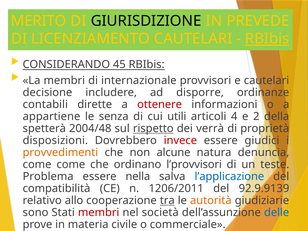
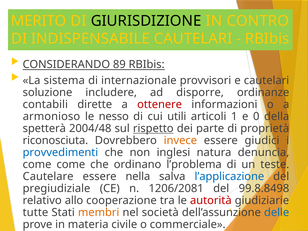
PREVEDE: PREVEDE -> CONTRO (258, 21)
LICENZIAMENTO: LICENZIAMENTO -> INDISPENSABILE (90, 39)
RBIbis underline: present -> none (267, 39)
45: 45 -> 89 (119, 65)
La membri: membri -> sistema (64, 80)
decisione: decisione -> soluzione (47, 92)
appartiene: appartiene -> armonioso (51, 116)
senza: senza -> nesso (114, 116)
4: 4 -> 1 (234, 116)
2: 2 -> 0 (256, 116)
verrà: verrà -> parte (210, 128)
disposizioni: disposizioni -> riconosciuta (55, 140)
invece colour: red -> orange (180, 140)
provvedimenti colour: orange -> blue (60, 152)
alcune: alcune -> inglesi (173, 152)
l’provvisori: l’provvisori -> l’problema (194, 164)
Problema: Problema -> Cautelare (48, 176)
compatibilità: compatibilità -> pregiudiziale (56, 188)
1206/2011: 1206/2011 -> 1206/2081 (176, 188)
92.9.9139: 92.9.9139 -> 99.8.8498 (264, 188)
tra underline: present -> none (167, 200)
autorità colour: orange -> red (211, 200)
sono: sono -> tutte (35, 212)
membri colour: red -> orange (99, 212)
